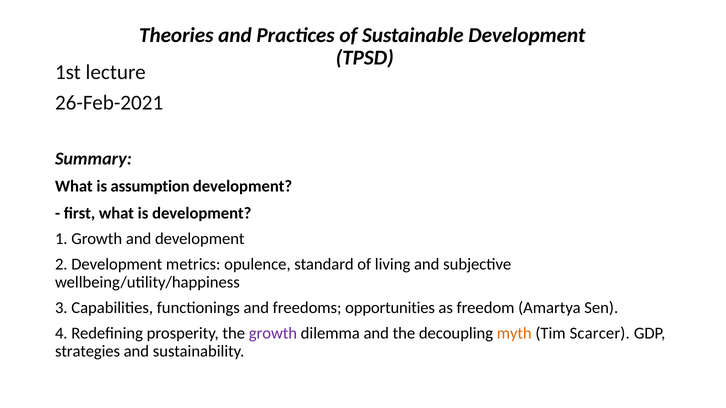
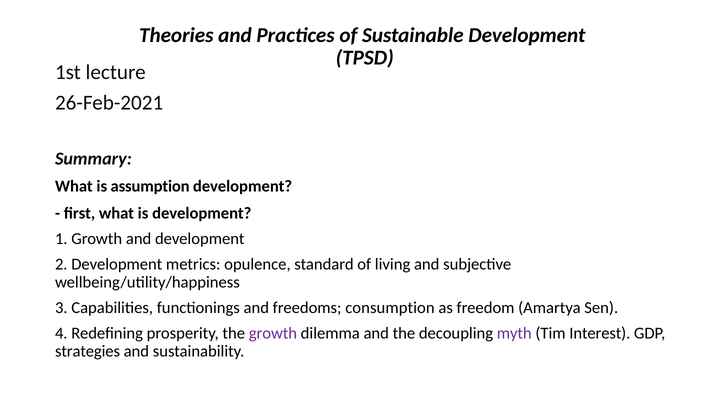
opportunities: opportunities -> consumption (390, 308)
myth colour: orange -> purple (514, 334)
Scarcer: Scarcer -> Interest (600, 334)
